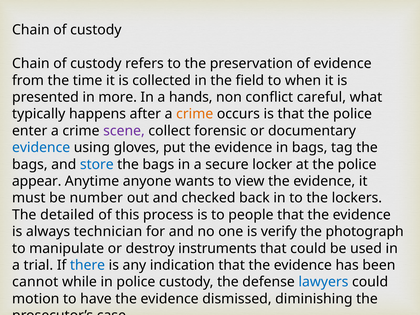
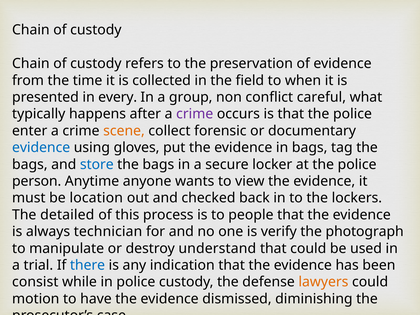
more: more -> every (118, 97)
hands: hands -> group (191, 97)
crime colour: orange -> purple (195, 114)
scene colour: purple -> orange (124, 131)
appear: appear -> person (37, 181)
number: number -> location (96, 198)
instruments: instruments -> understand (217, 248)
cannot: cannot -> consist (35, 282)
lawyers colour: blue -> orange (323, 282)
